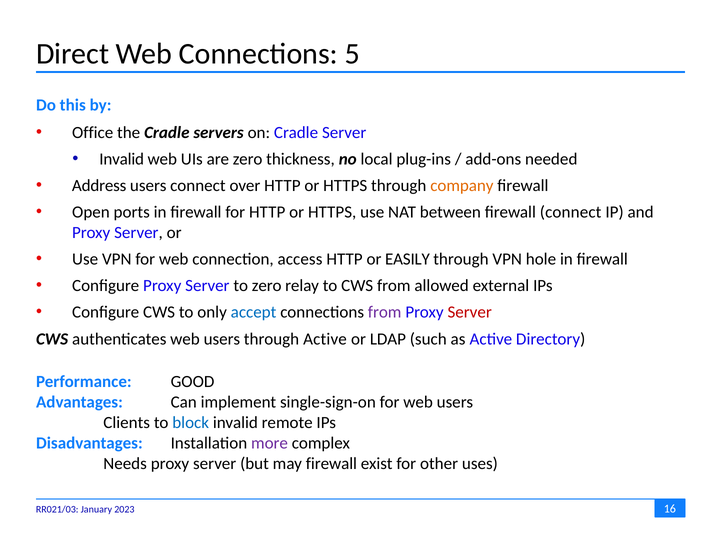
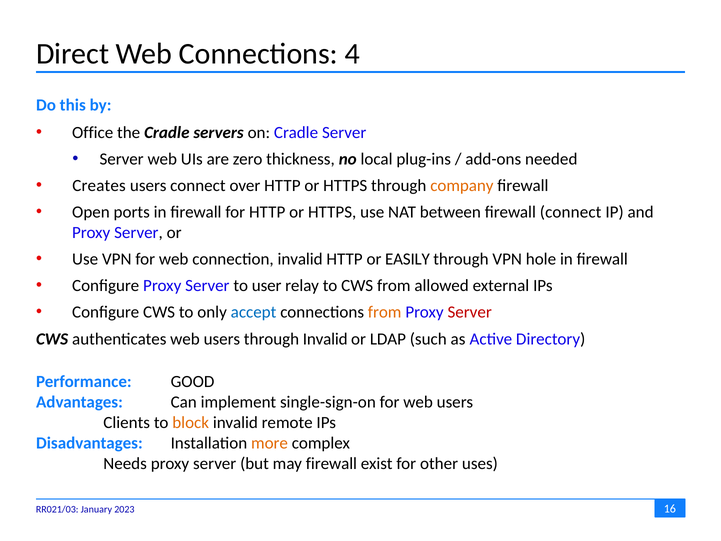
5: 5 -> 4 (352, 54)
Invalid: Invalid -> Server (122, 159)
Address: Address -> Creates (99, 186)
connection access: access -> invalid (300, 259)
to zero: zero -> user (267, 285)
from colour: purple -> orange (385, 312)
through Active: Active -> Invalid (325, 339)
block colour: blue -> orange (191, 423)
more colour: purple -> orange (270, 443)
